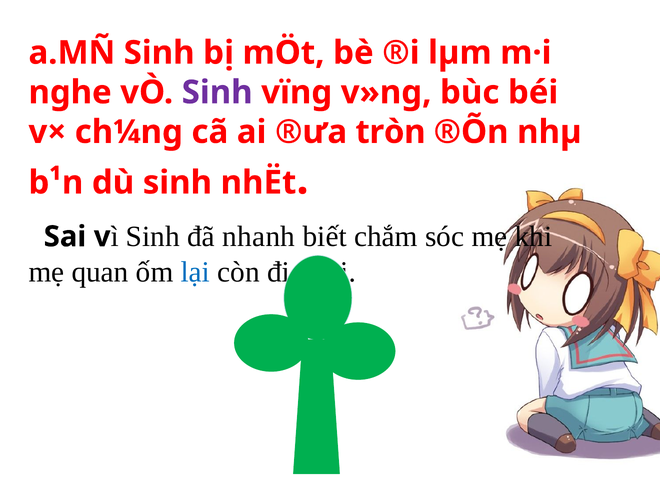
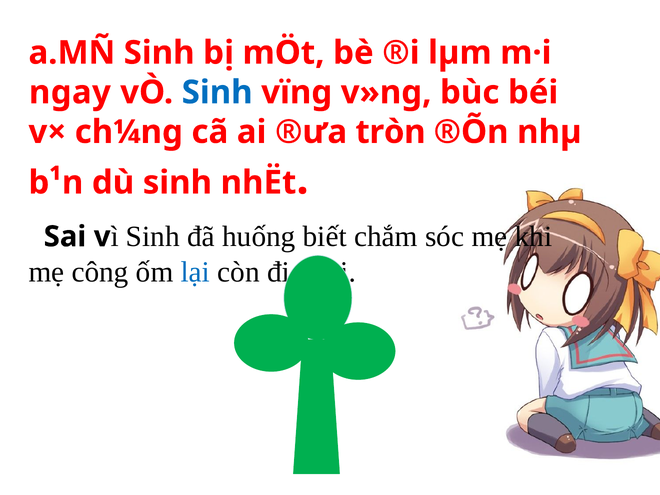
nghe: nghe -> ngay (70, 92)
Sinh colour: purple -> blue (217, 92)
nhanh: nhanh -> huống (259, 237)
quan: quan -> công (100, 272)
